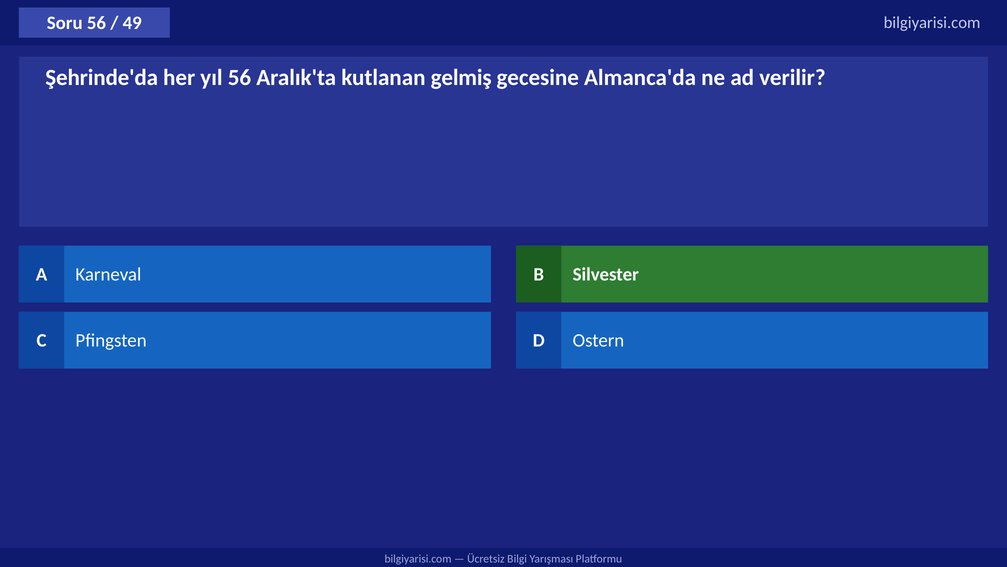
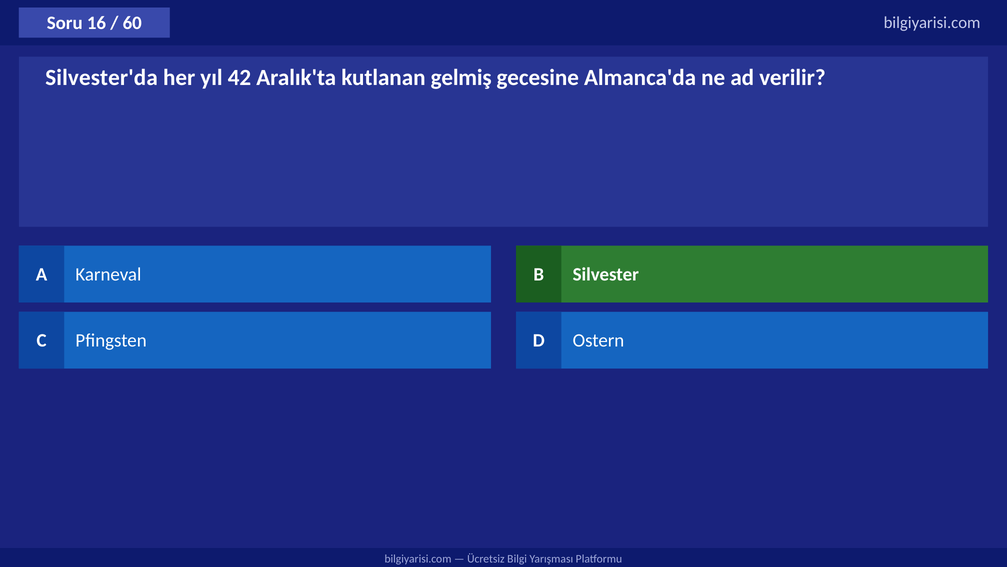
Soru 56: 56 -> 16 (96, 23)
49: 49 -> 60 (132, 23)
Şehrinde'da: Şehrinde'da -> Silvester'da (102, 78)
yıl 56: 56 -> 42 (239, 78)
